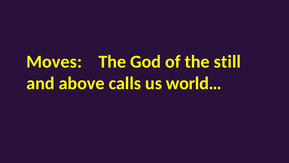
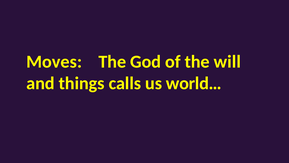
still: still -> will (227, 61)
above: above -> things (82, 83)
